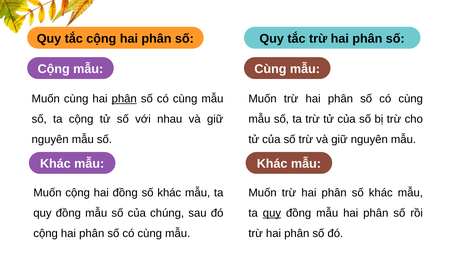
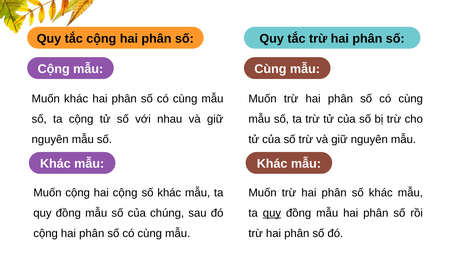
Muốn cùng: cùng -> khác (76, 99)
phân underline: present -> none (124, 99)
hai đồng: đồng -> cộng (125, 193)
